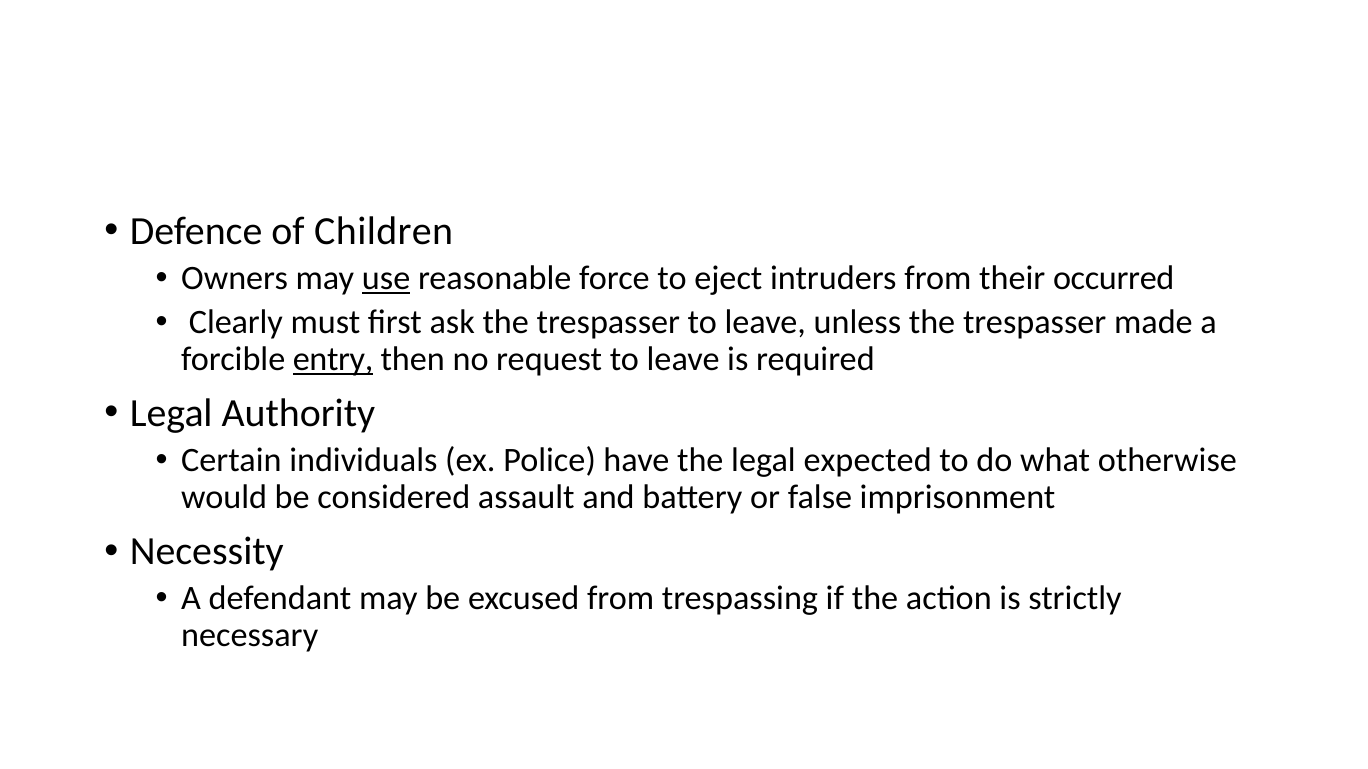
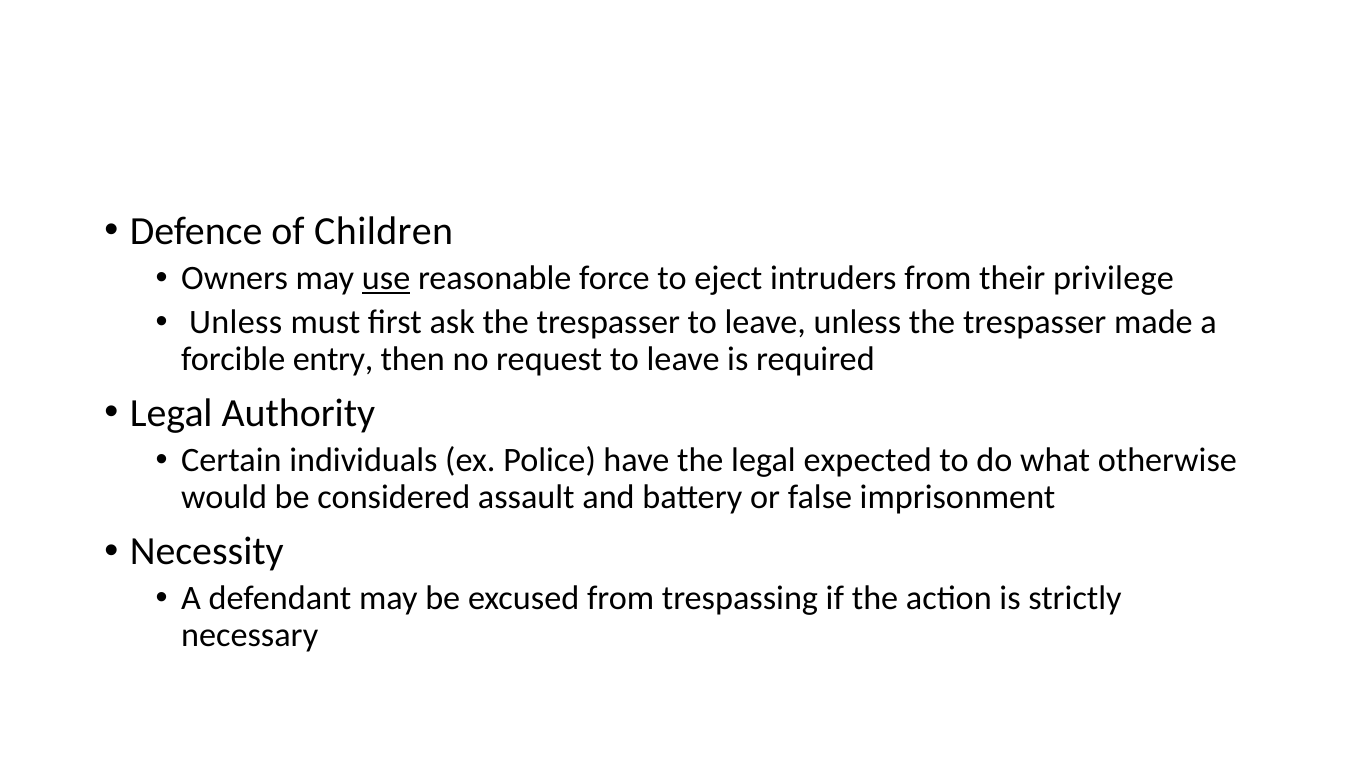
occurred: occurred -> privilege (1113, 278)
Clearly: Clearly -> Unless (236, 322)
entry underline: present -> none (333, 359)
